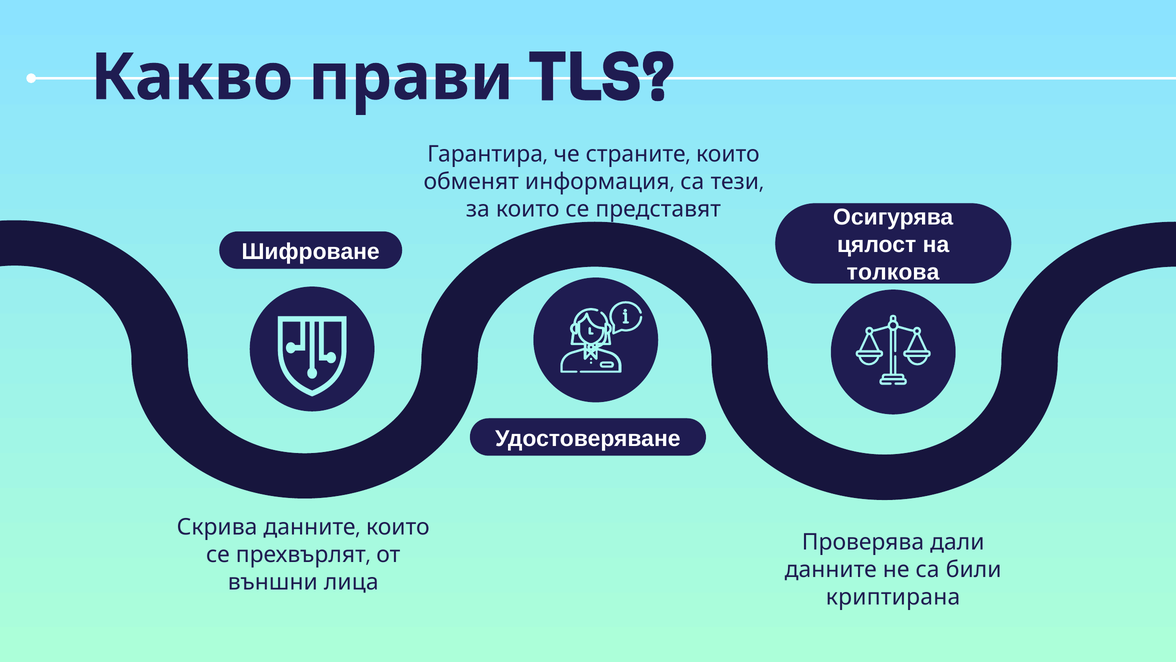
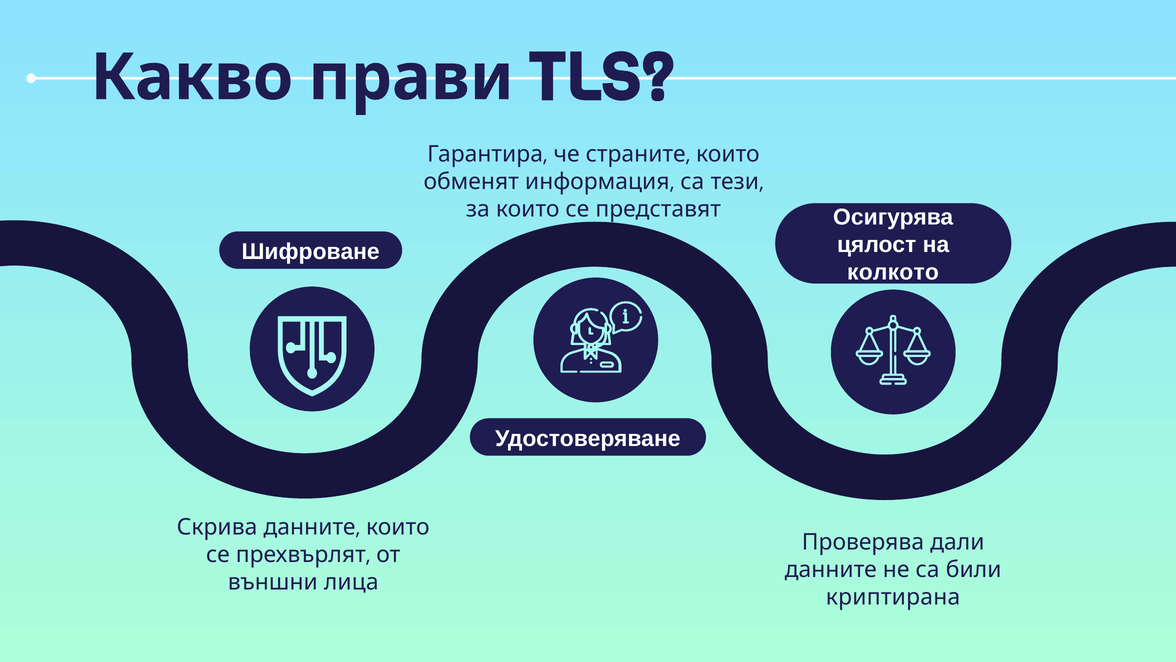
толкова: толкова -> колкото (893, 272)
